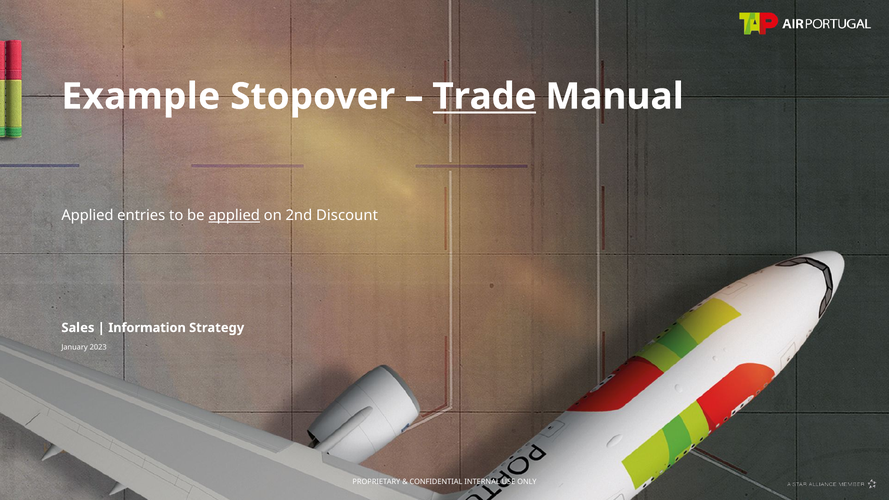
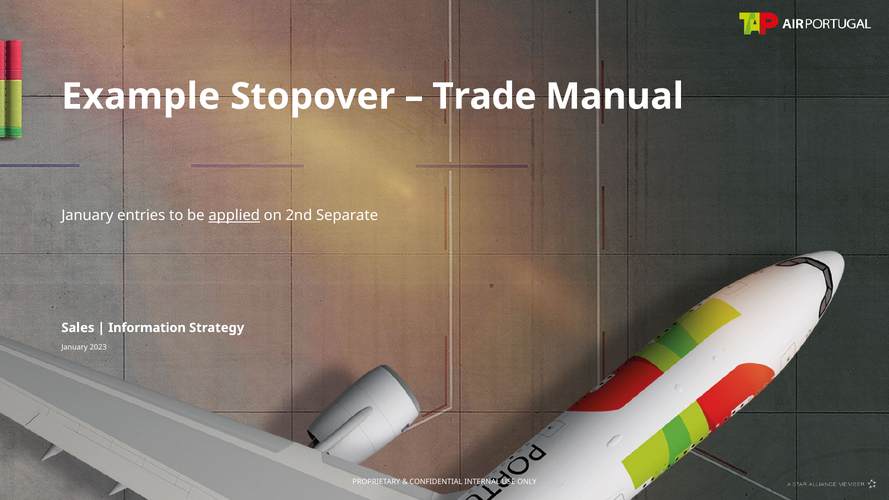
Trade underline: present -> none (484, 97)
Applied: Applied -> January (87, 215)
Discount: Discount -> Separate (347, 215)
